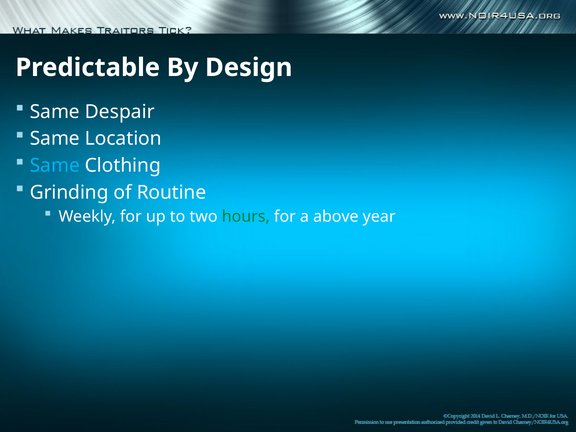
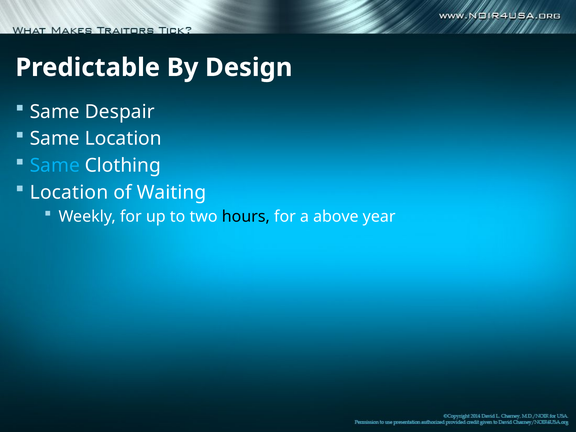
Grinding: Grinding -> Location (69, 192)
Routine: Routine -> Waiting (171, 192)
hours colour: green -> black (246, 216)
